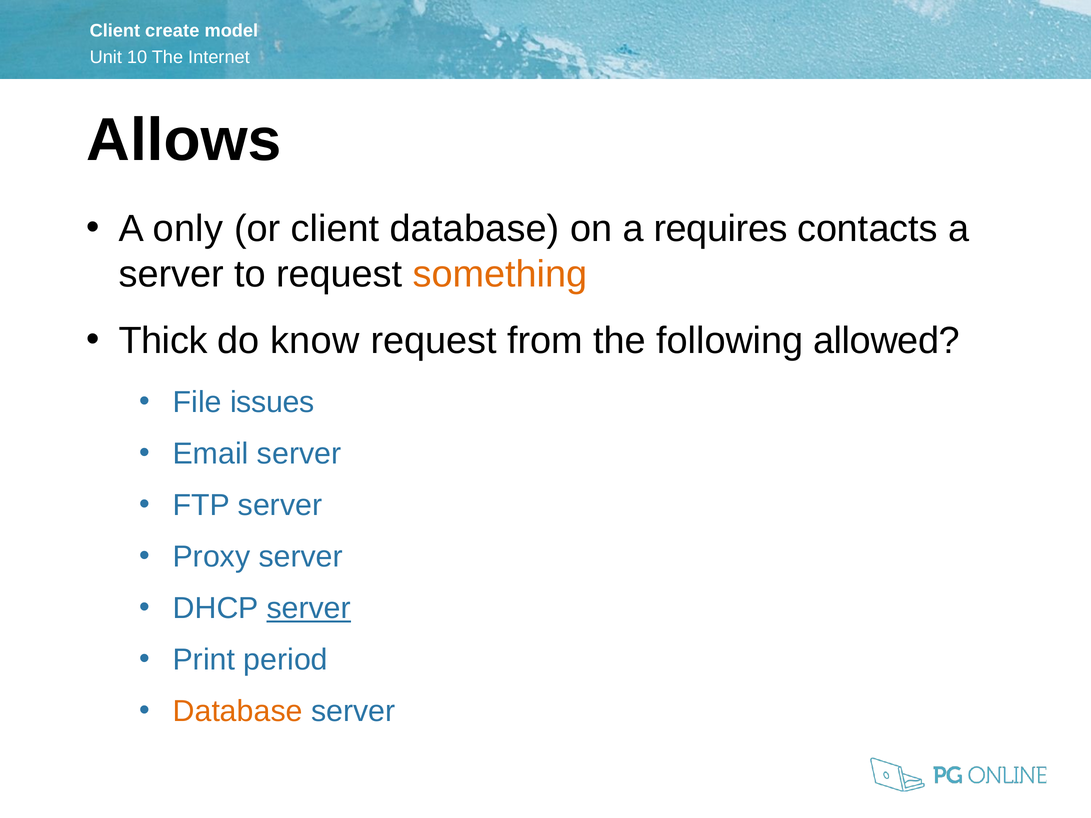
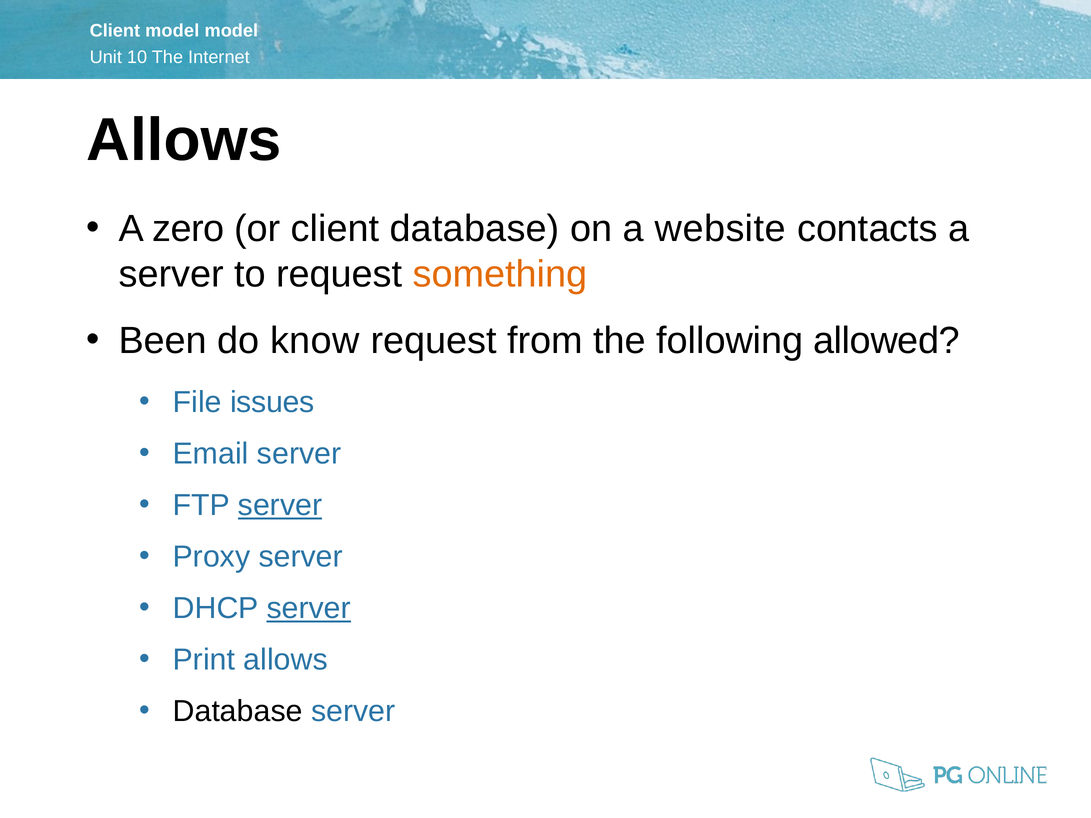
Client create: create -> model (172, 31)
only: only -> zero (188, 229)
requires: requires -> website (720, 229)
Thick: Thick -> Been (163, 341)
server underline: none -> present (280, 506)
Print period: period -> allows (286, 660)
Database colour: orange -> black (238, 712)
